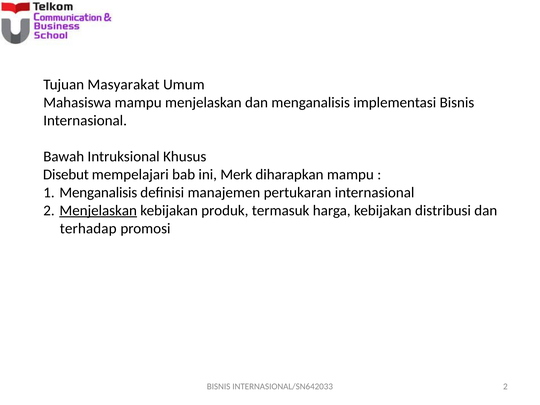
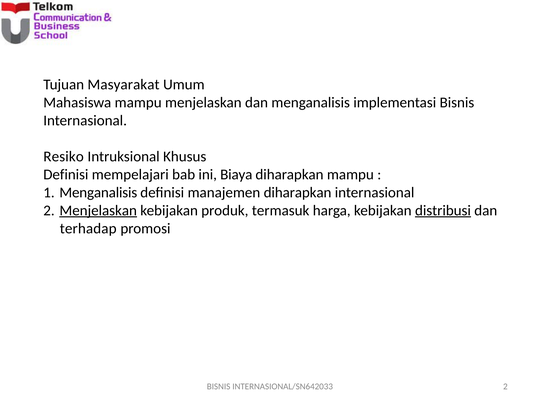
Bawah: Bawah -> Resiko (64, 156)
Disebut: Disebut -> Definisi (66, 174)
Merk: Merk -> Biaya (236, 174)
manajemen pertukaran: pertukaran -> diharapkan (298, 192)
distribusi underline: none -> present (443, 210)
